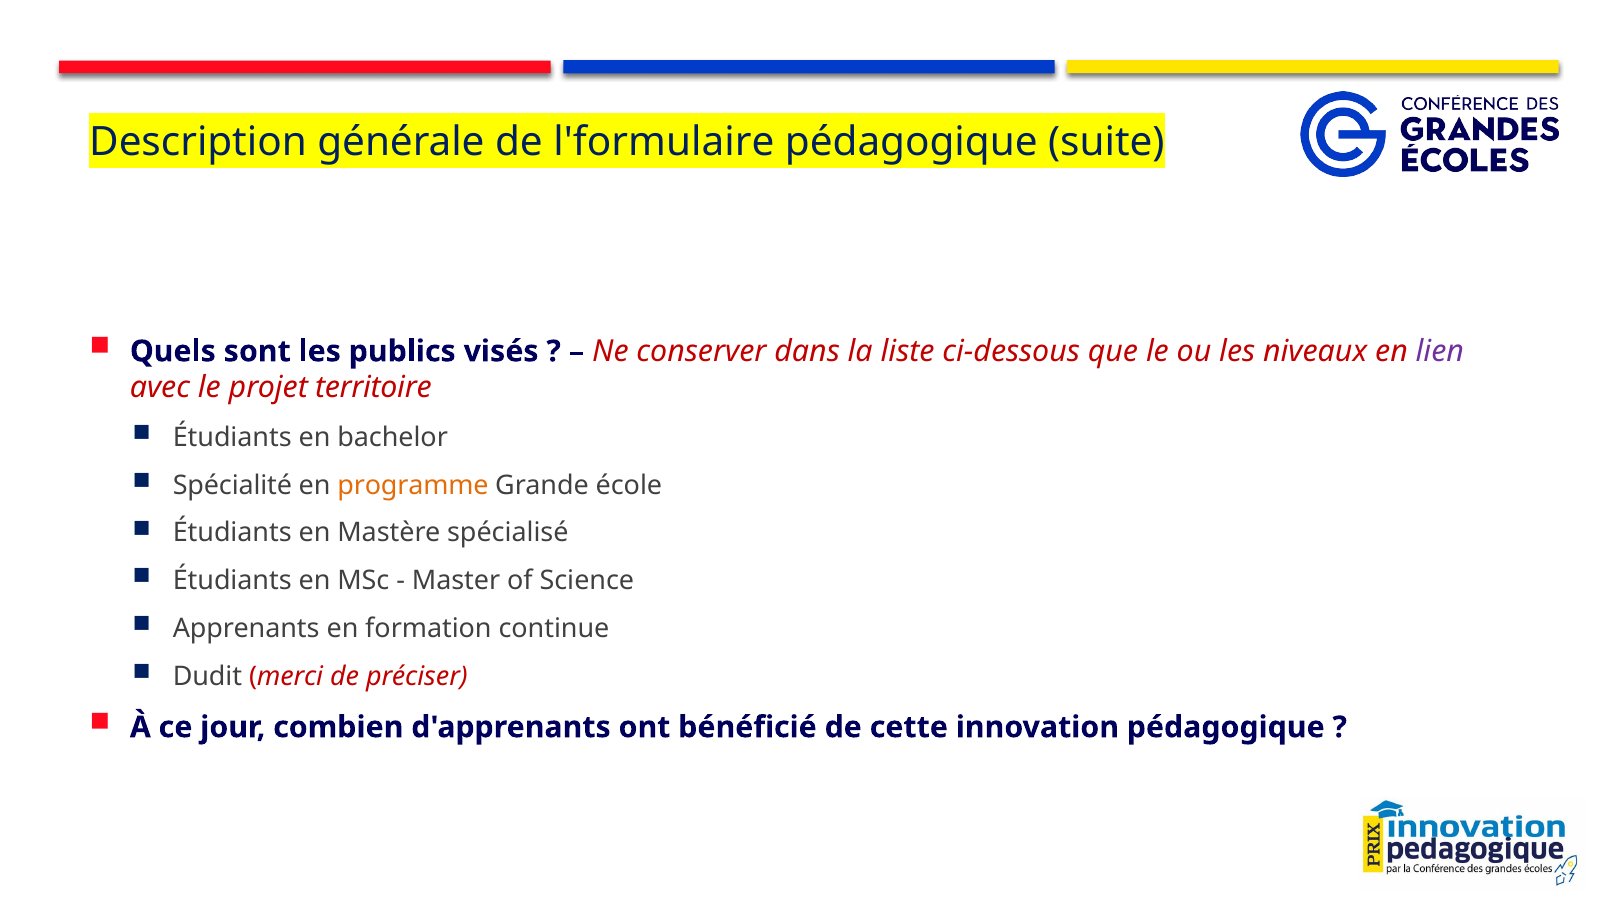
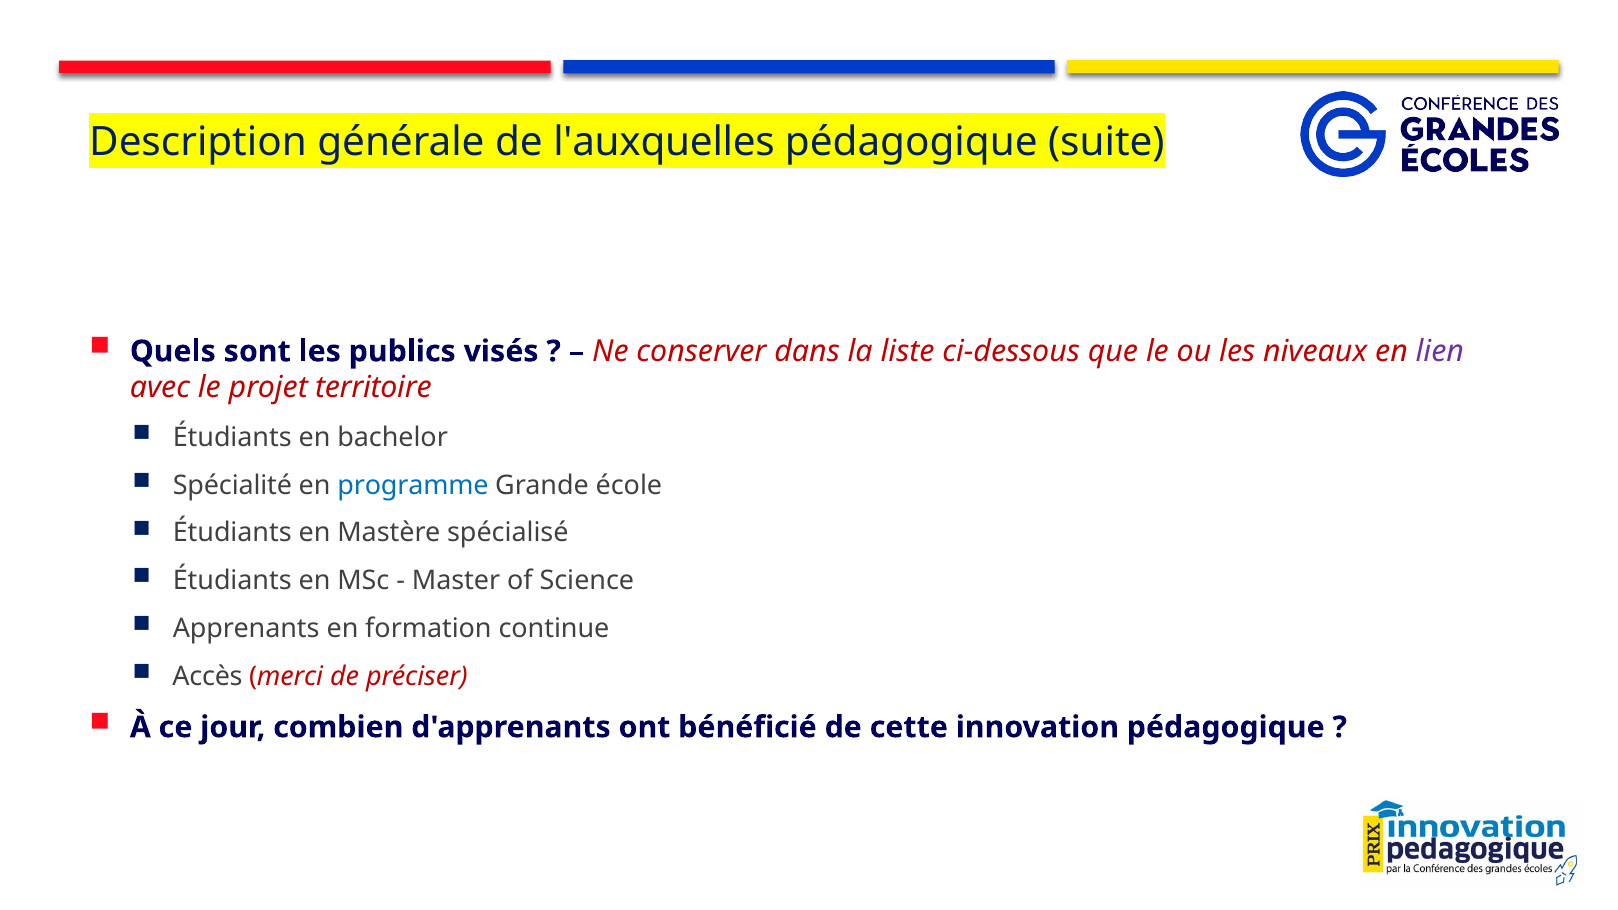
l'formulaire: l'formulaire -> l'auxquelles (664, 143)
programme colour: orange -> blue (413, 485)
Dudit: Dudit -> Accès (208, 677)
